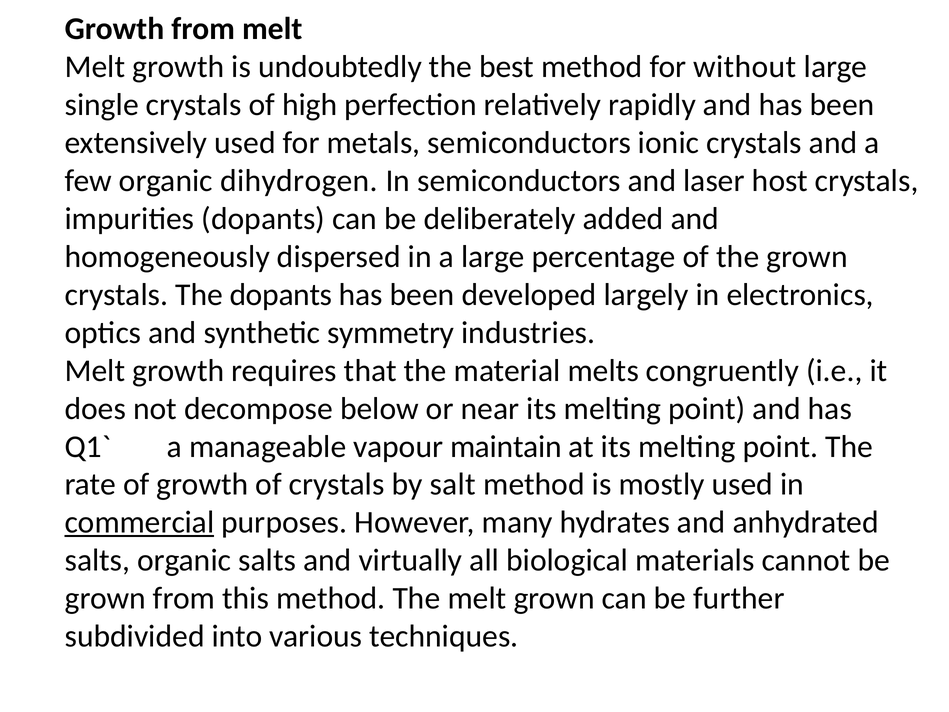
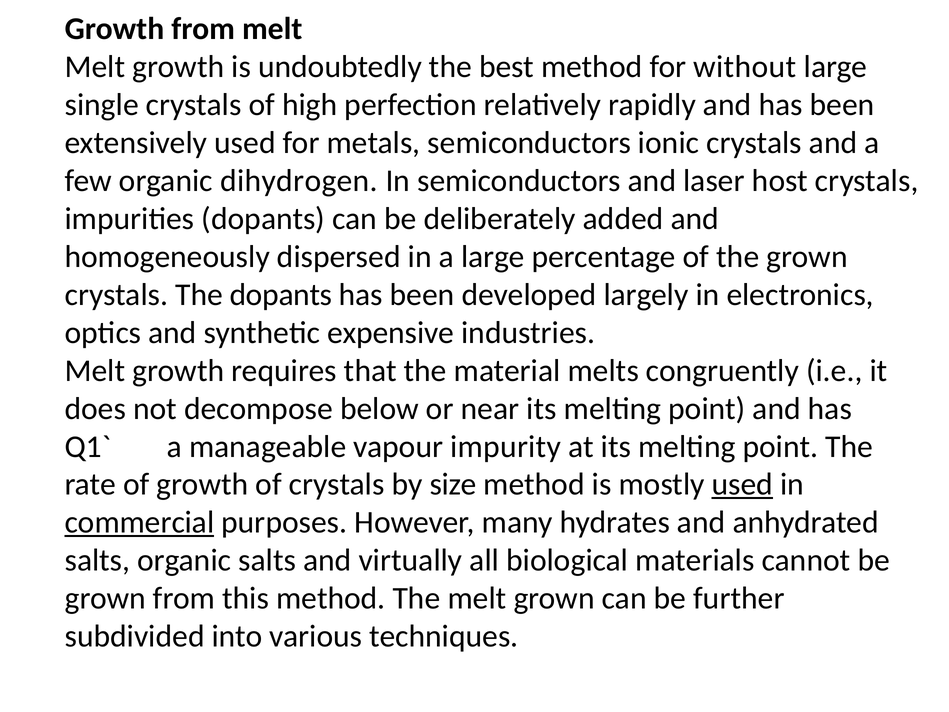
symmetry: symmetry -> expensive (391, 333)
maintain: maintain -> impurity (506, 446)
salt: salt -> size (453, 484)
used underline: none -> present (742, 484)
